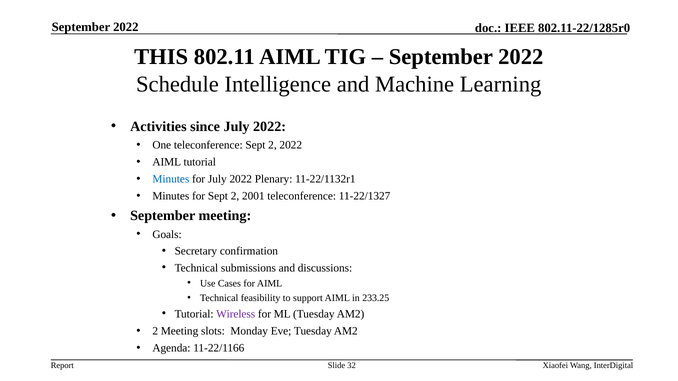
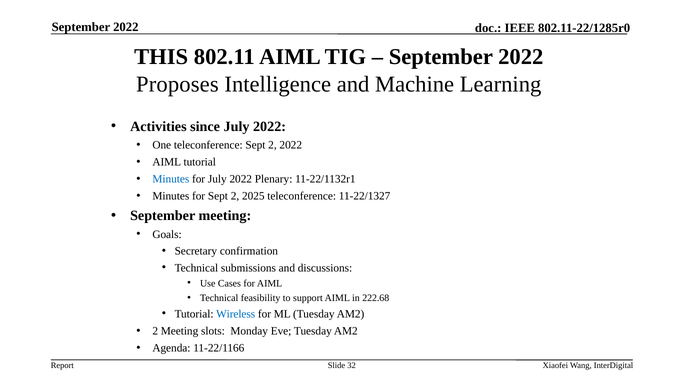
Schedule: Schedule -> Proposes (177, 84)
2001: 2001 -> 2025 (253, 196)
233.25: 233.25 -> 222.68 (376, 298)
Wireless colour: purple -> blue (236, 314)
